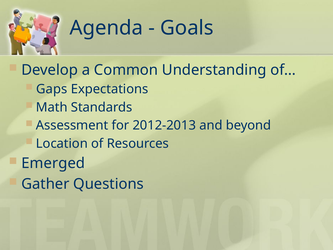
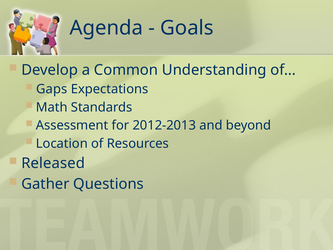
Emerged: Emerged -> Released (53, 163)
